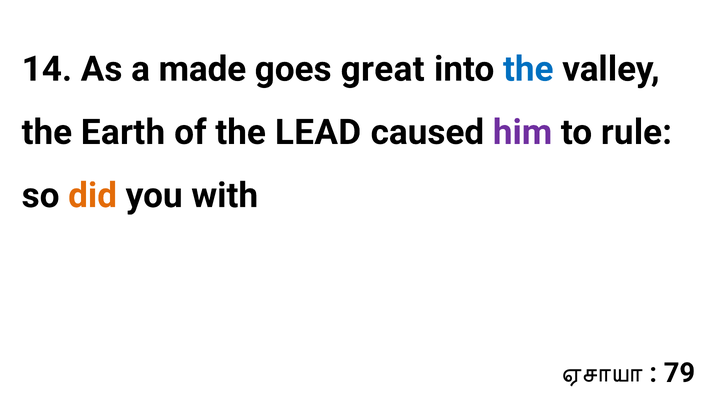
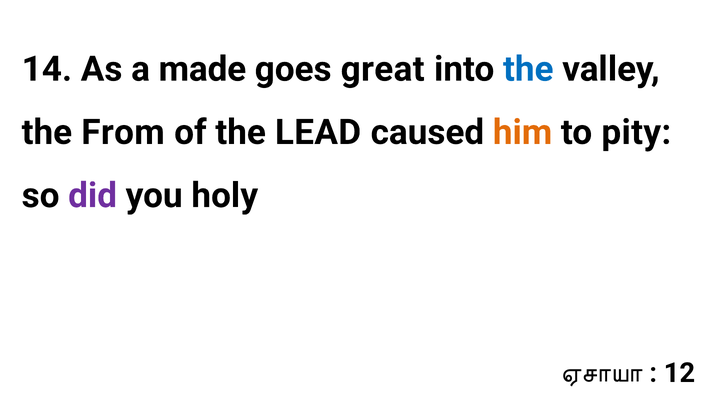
Earth: Earth -> From (123, 132)
him colour: purple -> orange (523, 132)
rule: rule -> pity (636, 132)
did colour: orange -> purple (93, 195)
with: with -> holy (225, 195)
79: 79 -> 12 (679, 373)
